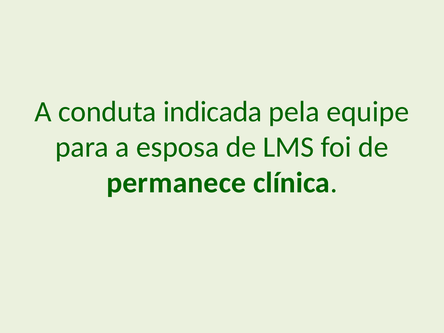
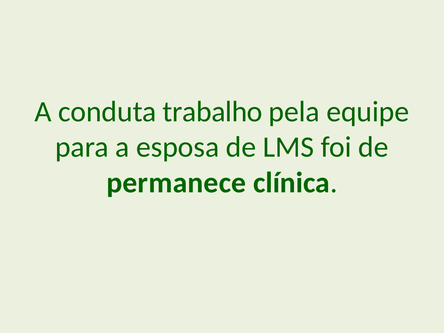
indicada: indicada -> trabalho (213, 112)
